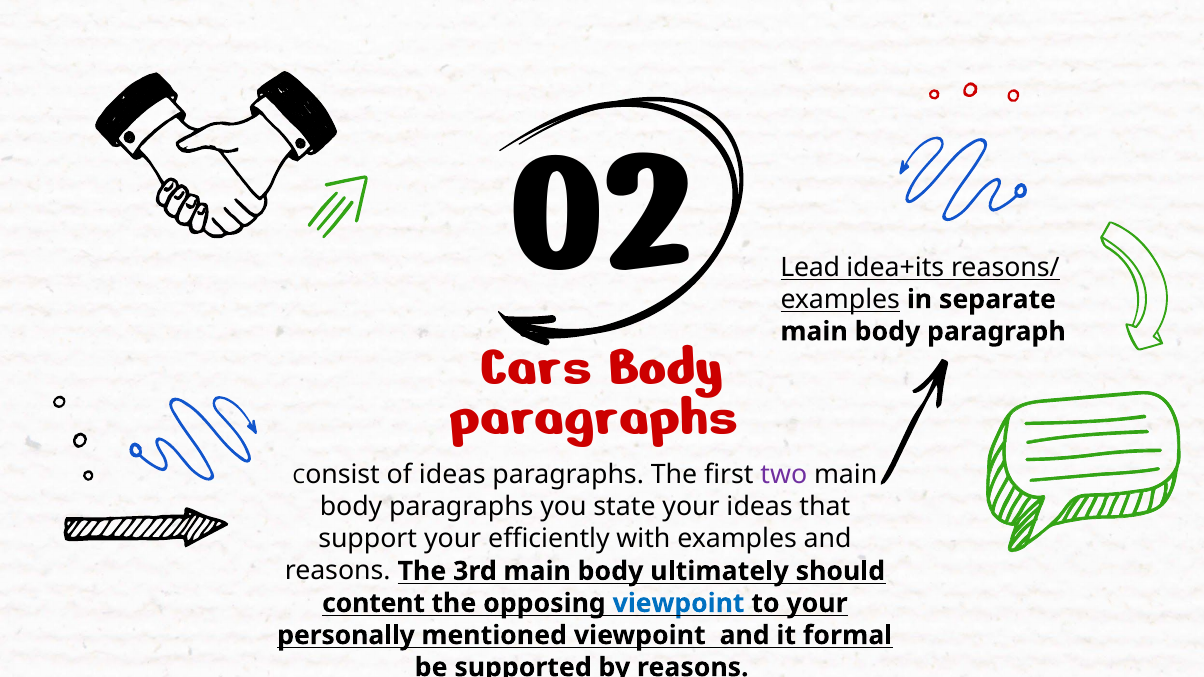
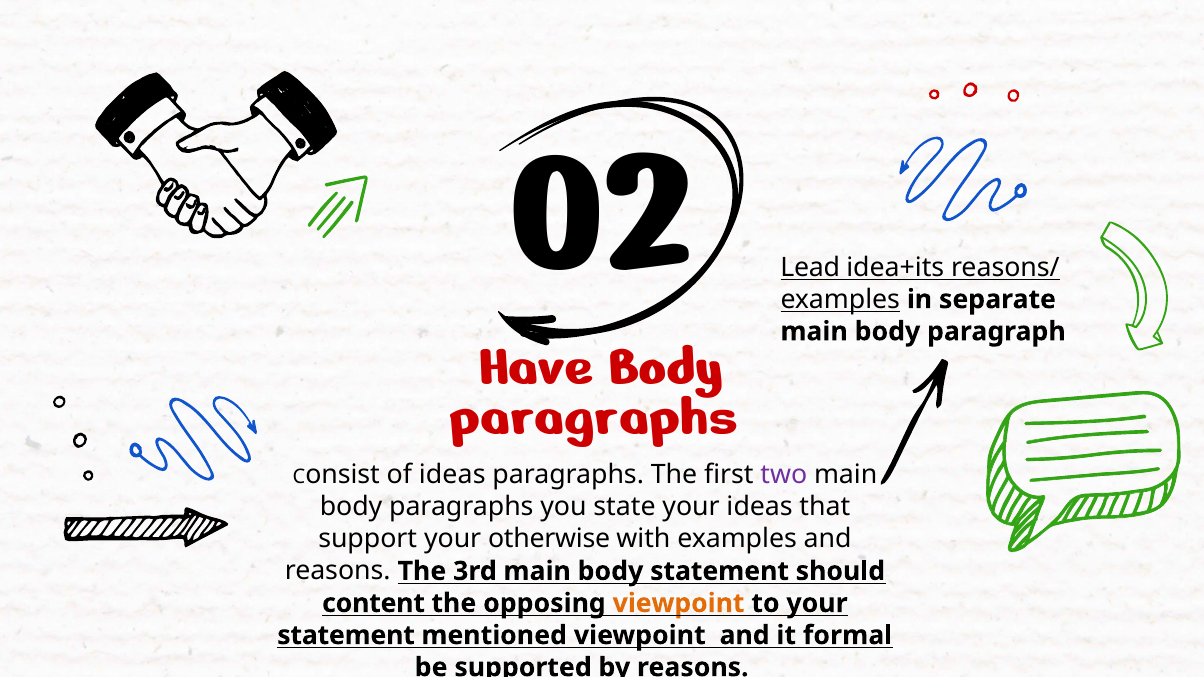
Cars: Cars -> Have (537, 365)
efficiently: efficiently -> otherwise (549, 539)
body ultimately: ultimately -> statement (720, 571)
viewpoint colour: blue -> orange (679, 603)
personally: personally -> statement (346, 636)
